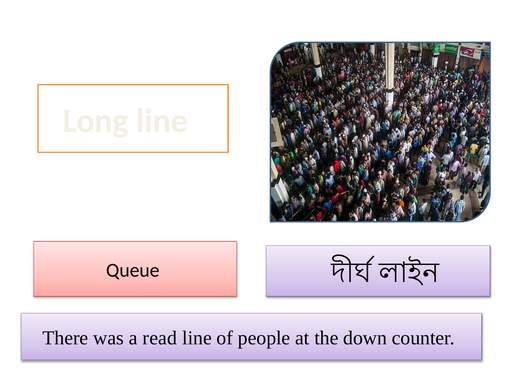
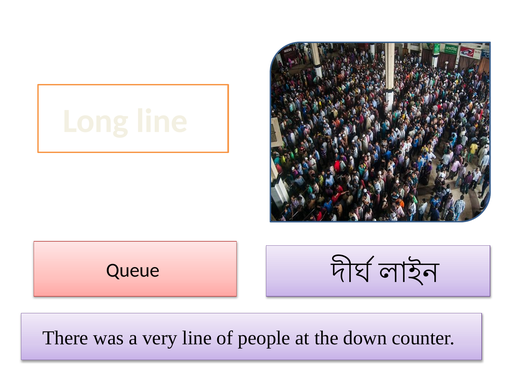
read: read -> very (160, 337)
